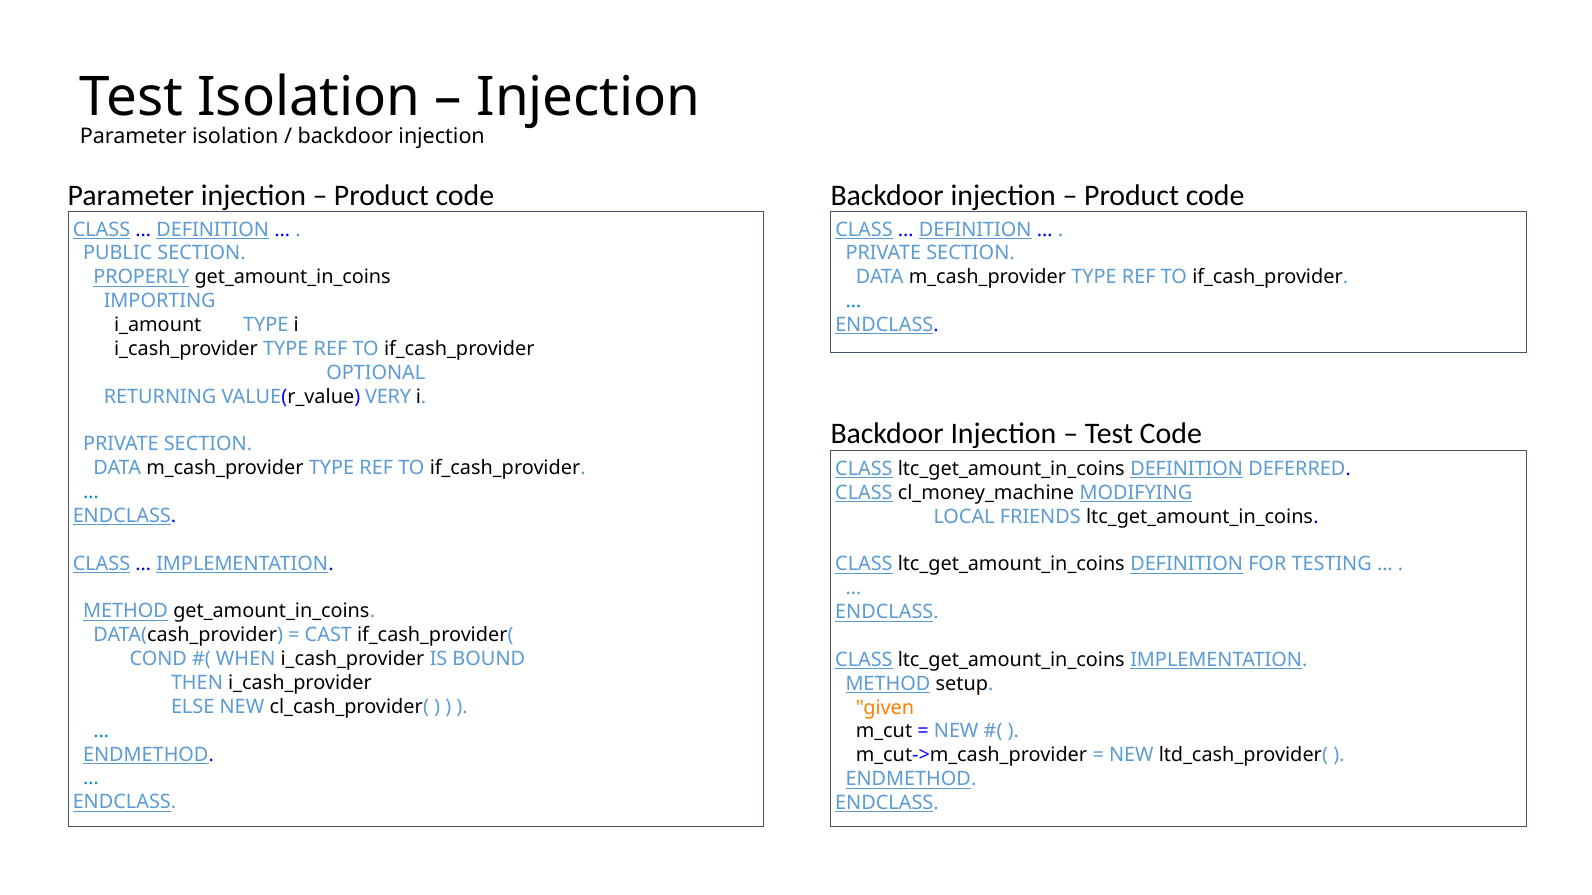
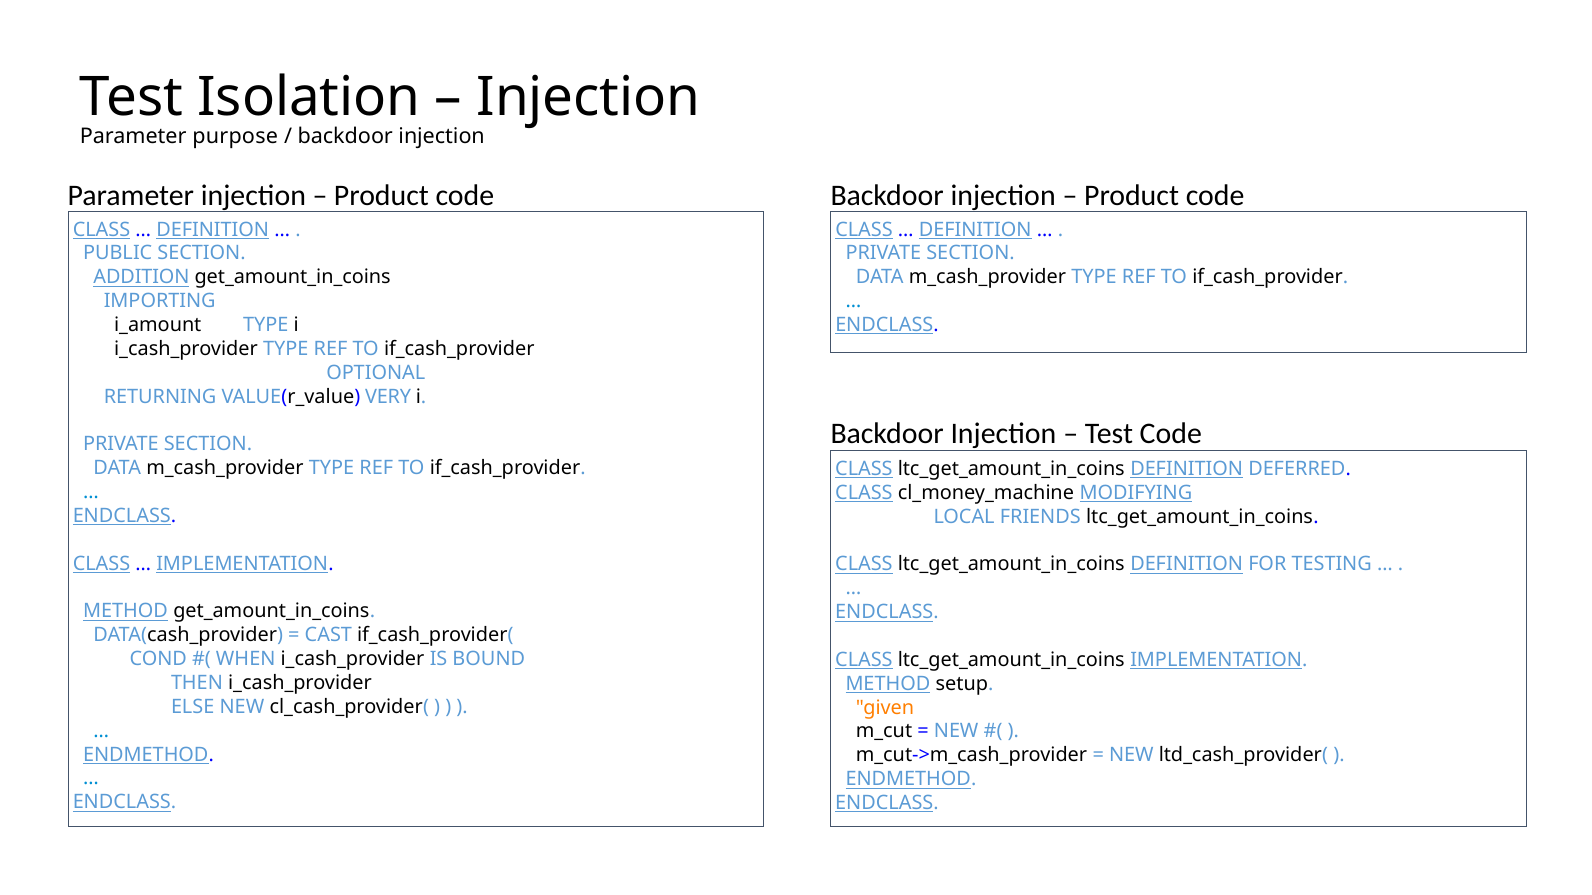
Parameter isolation: isolation -> purpose (235, 136)
PROPERLY: PROPERLY -> ADDITION (141, 277)
